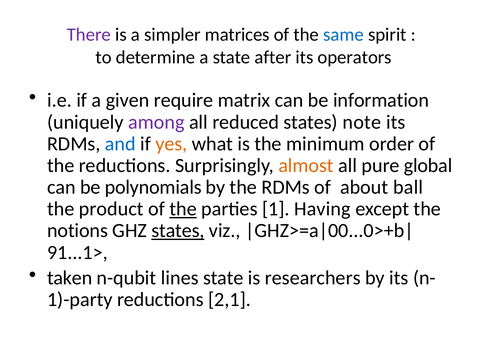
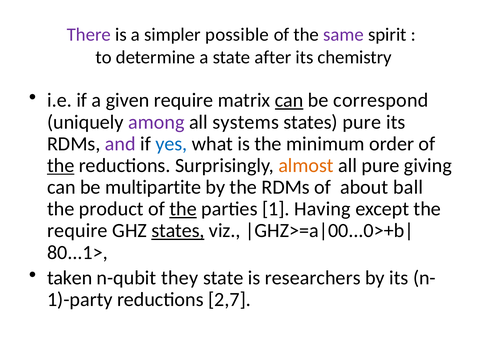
matrices: matrices -> possible (237, 35)
same colour: blue -> purple (343, 35)
operators: operators -> chemistry (355, 57)
can underline: none -> present (289, 100)
information: information -> correspond (381, 100)
reduced: reduced -> systems (246, 122)
states note: note -> pure (362, 122)
and colour: blue -> purple (120, 144)
yes colour: orange -> blue (171, 144)
the underline: none -> present (61, 166)
global: global -> giving (428, 166)
polynomials: polynomials -> multipartite (153, 187)
notions: notions -> require (77, 231)
91...1>: 91...1> -> 80...1> (77, 253)
lines: lines -> they (180, 278)
2,1: 2,1 -> 2,7 (230, 300)
